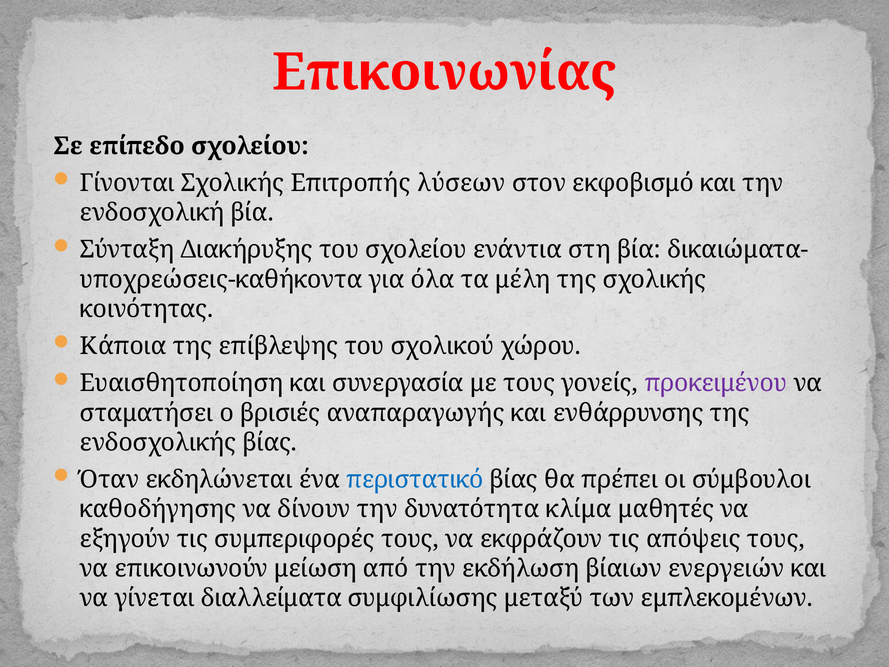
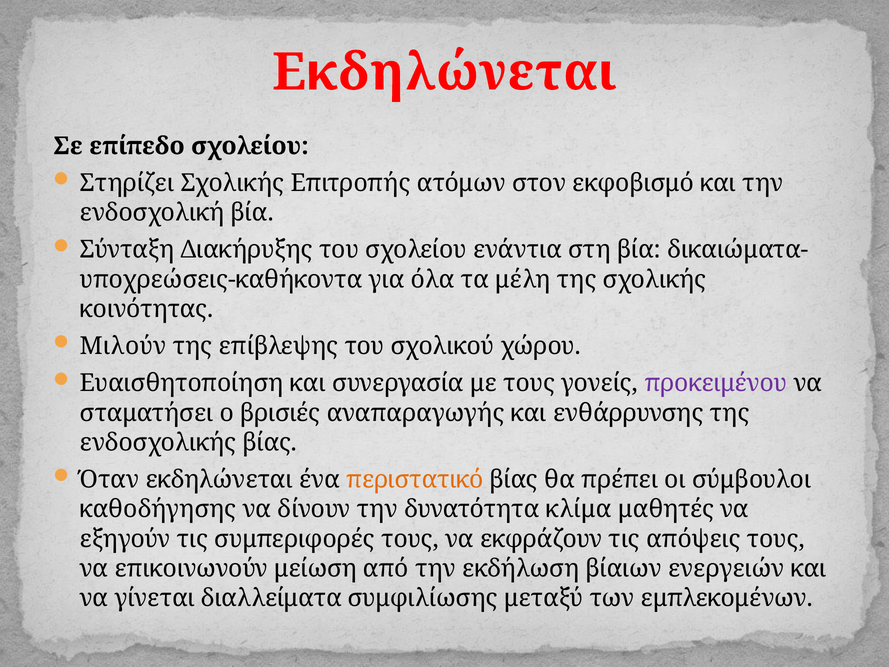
Επικοινωνίας: Επικοινωνίας -> Εκδηλώνεται (444, 72)
Γίνονται: Γίνονται -> Στηρίζει (127, 183)
λύσεων: λύσεων -> ατόμων (461, 183)
Κάποια: Κάποια -> Μιλούν (123, 346)
περιστατικό colour: blue -> orange (415, 480)
